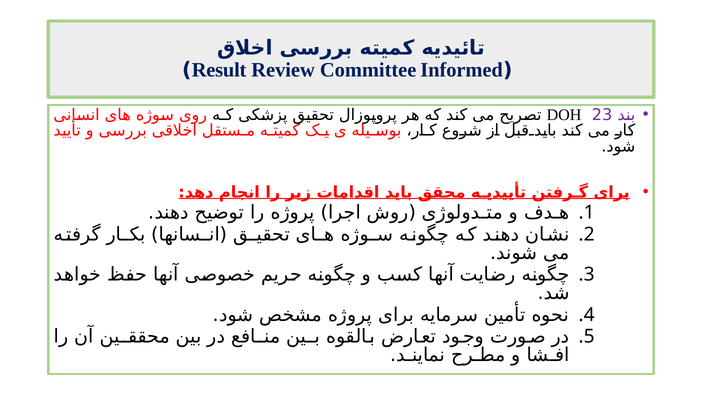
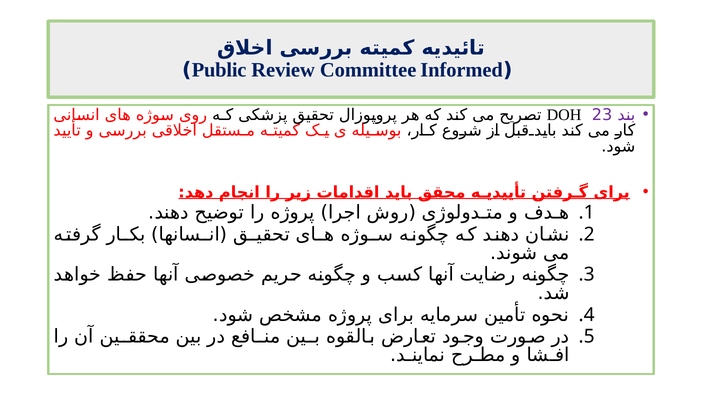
Result: Result -> Public (219, 70)
